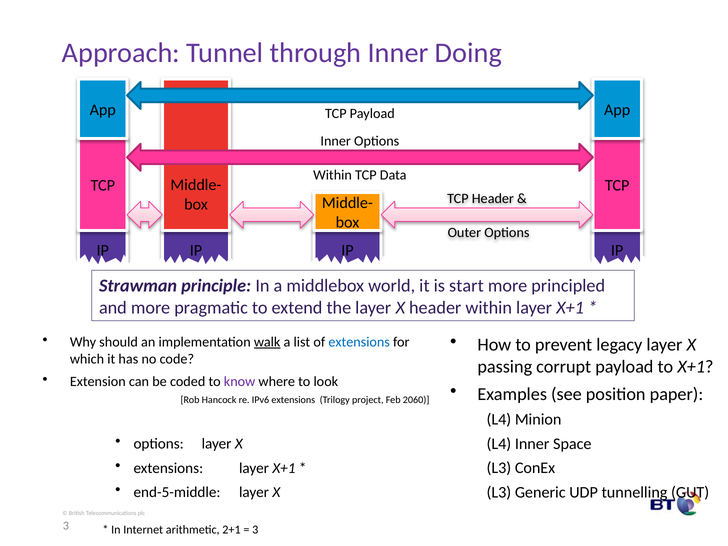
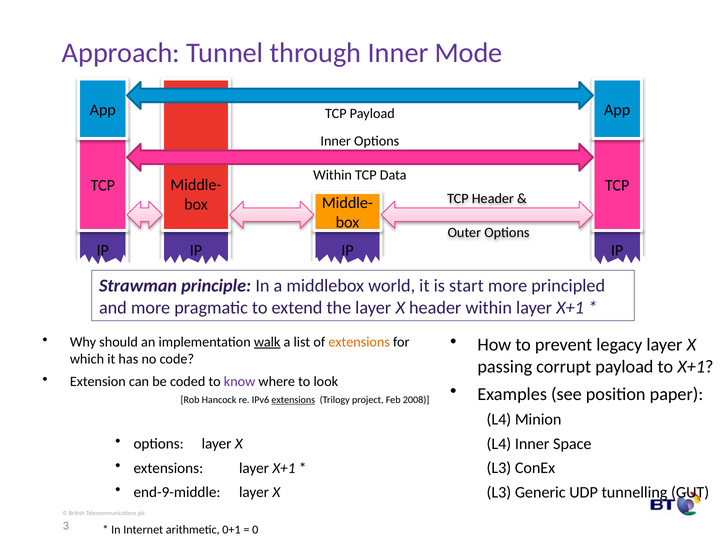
Doing: Doing -> Mode (469, 53)
extensions colour: blue -> orange (359, 342)
extensions underline: none -> present (293, 400)
2060: 2060 -> 2008 (416, 400)
end-5-middle: end-5-middle -> end-9-middle (177, 492)
2+1: 2+1 -> 0+1 (231, 530)
3: 3 -> 0 (255, 530)
